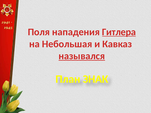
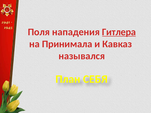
Небольшая: Небольшая -> Принимала (67, 44)
назывался underline: present -> none (82, 56)
ЗНАК: ЗНАК -> СЕБЯ (95, 79)
